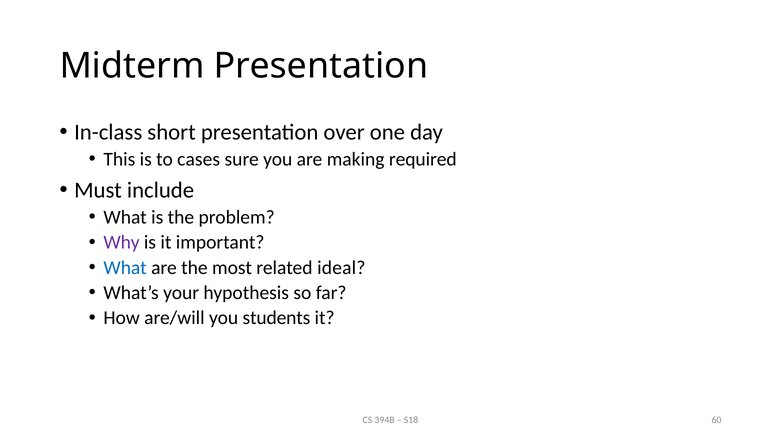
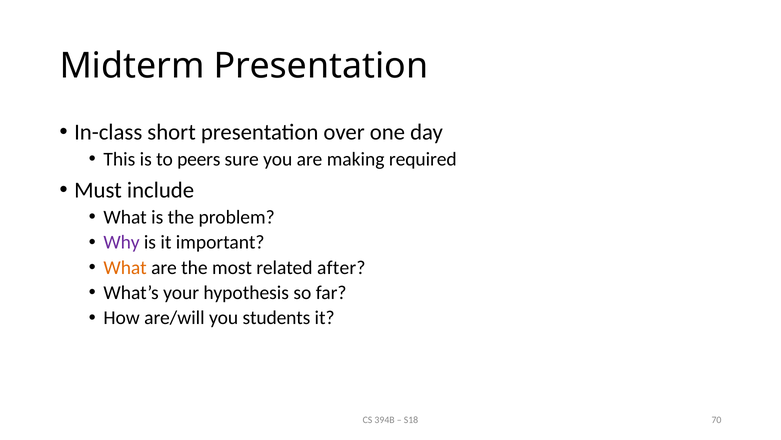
cases: cases -> peers (199, 159)
What colour: blue -> orange (125, 267)
ideal: ideal -> after (341, 267)
60: 60 -> 70 (716, 419)
